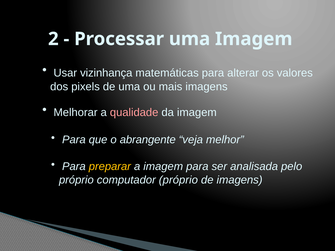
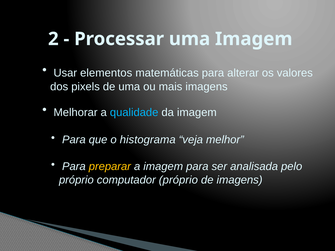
vizinhança: vizinhança -> elementos (106, 73)
qualidade colour: pink -> light blue (134, 113)
abrangente: abrangente -> histograma (148, 140)
